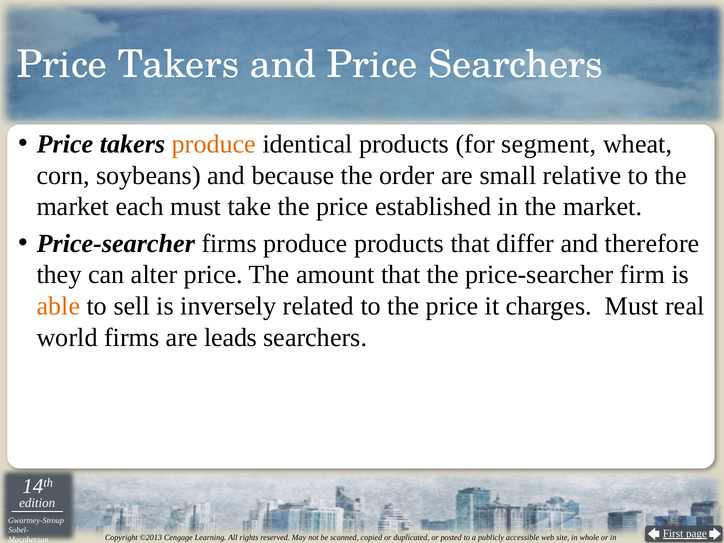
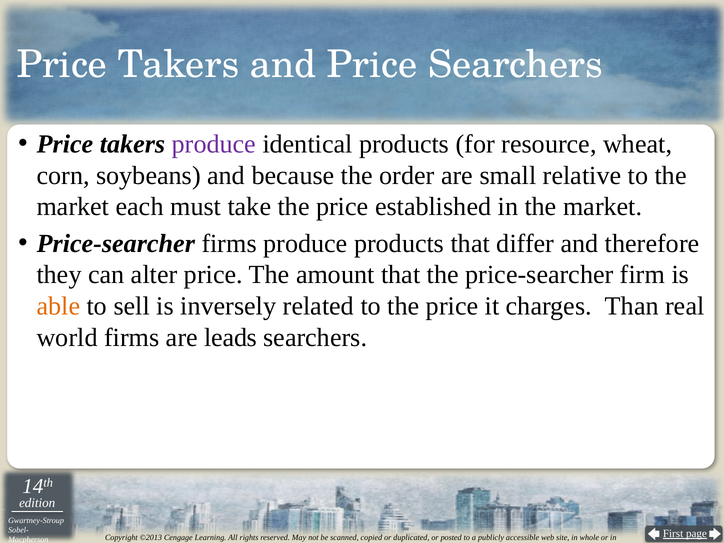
produce colour: orange -> purple (214, 144)
segment: segment -> resource (549, 144)
charges Must: Must -> Than (632, 306)
